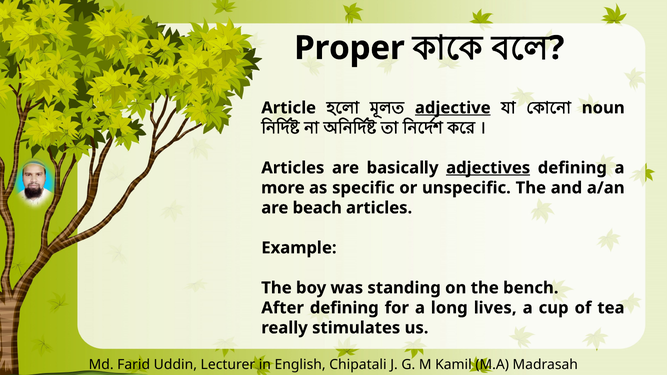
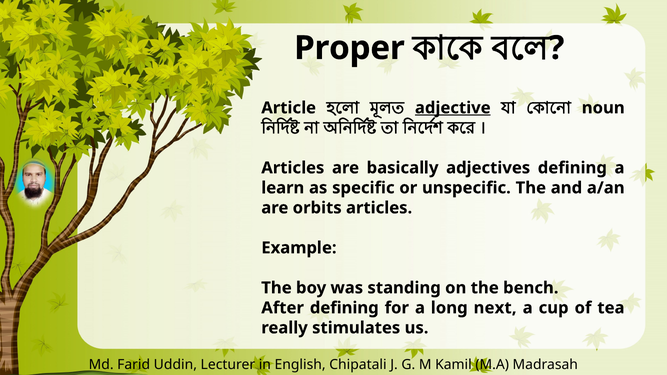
adjectives underline: present -> none (488, 168)
more: more -> learn (283, 188)
beach: beach -> orbits (317, 208)
lives: lives -> next (495, 308)
